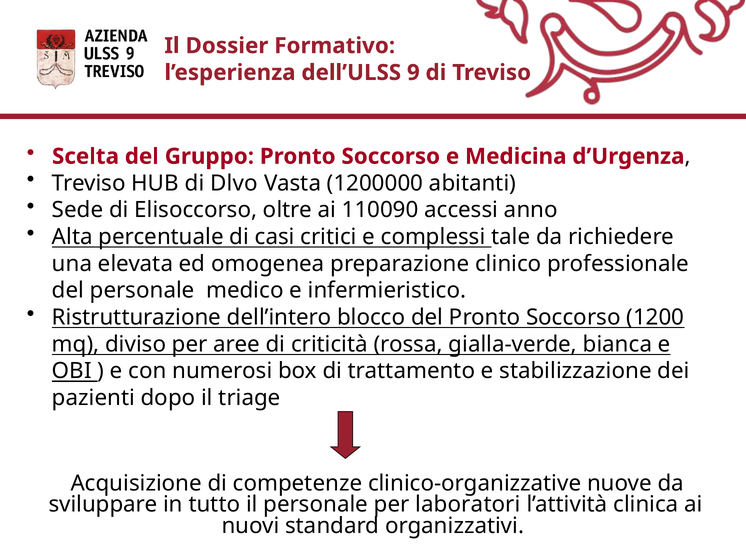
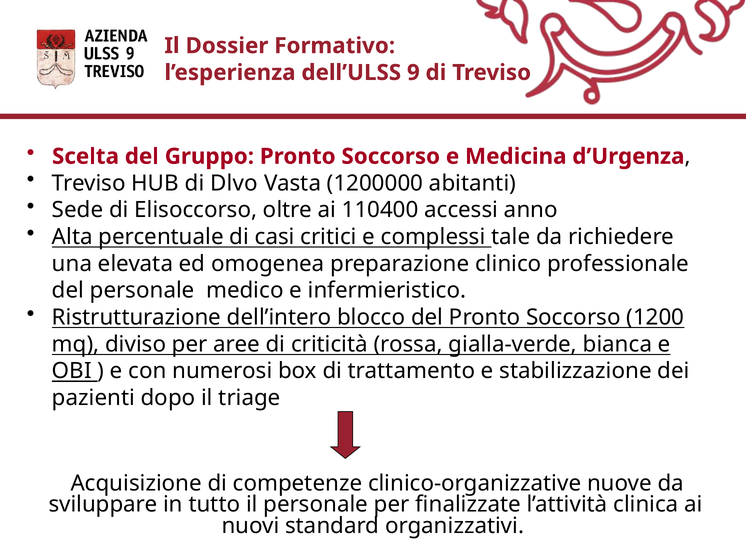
110090: 110090 -> 110400 (380, 210)
laboratori: laboratori -> finalizzate (468, 505)
